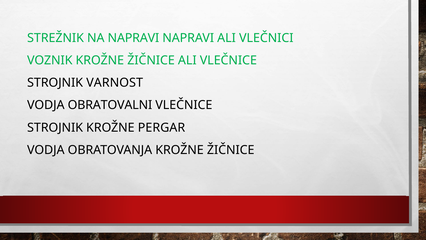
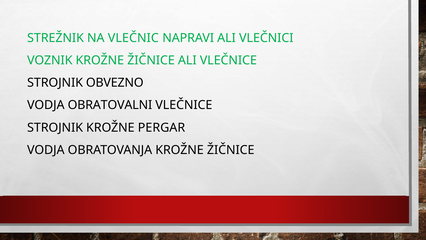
NA NAPRAVI: NAPRAVI -> VLEČNIC (133, 38)
VARNOST: VARNOST -> OBVEZNO (115, 83)
